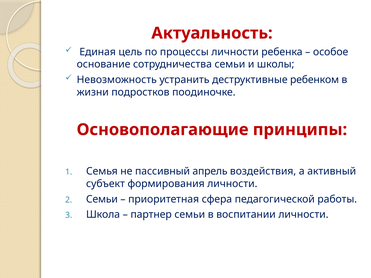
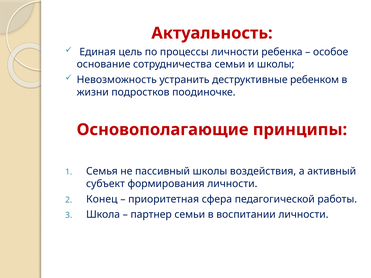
пассивный апрель: апрель -> школы (210, 171)
Семьи: Семьи -> Конец (102, 199)
